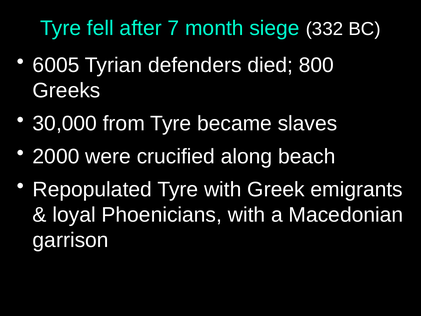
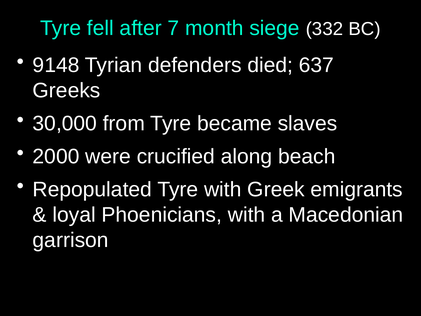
6005: 6005 -> 9148 (56, 65)
800: 800 -> 637 (316, 65)
